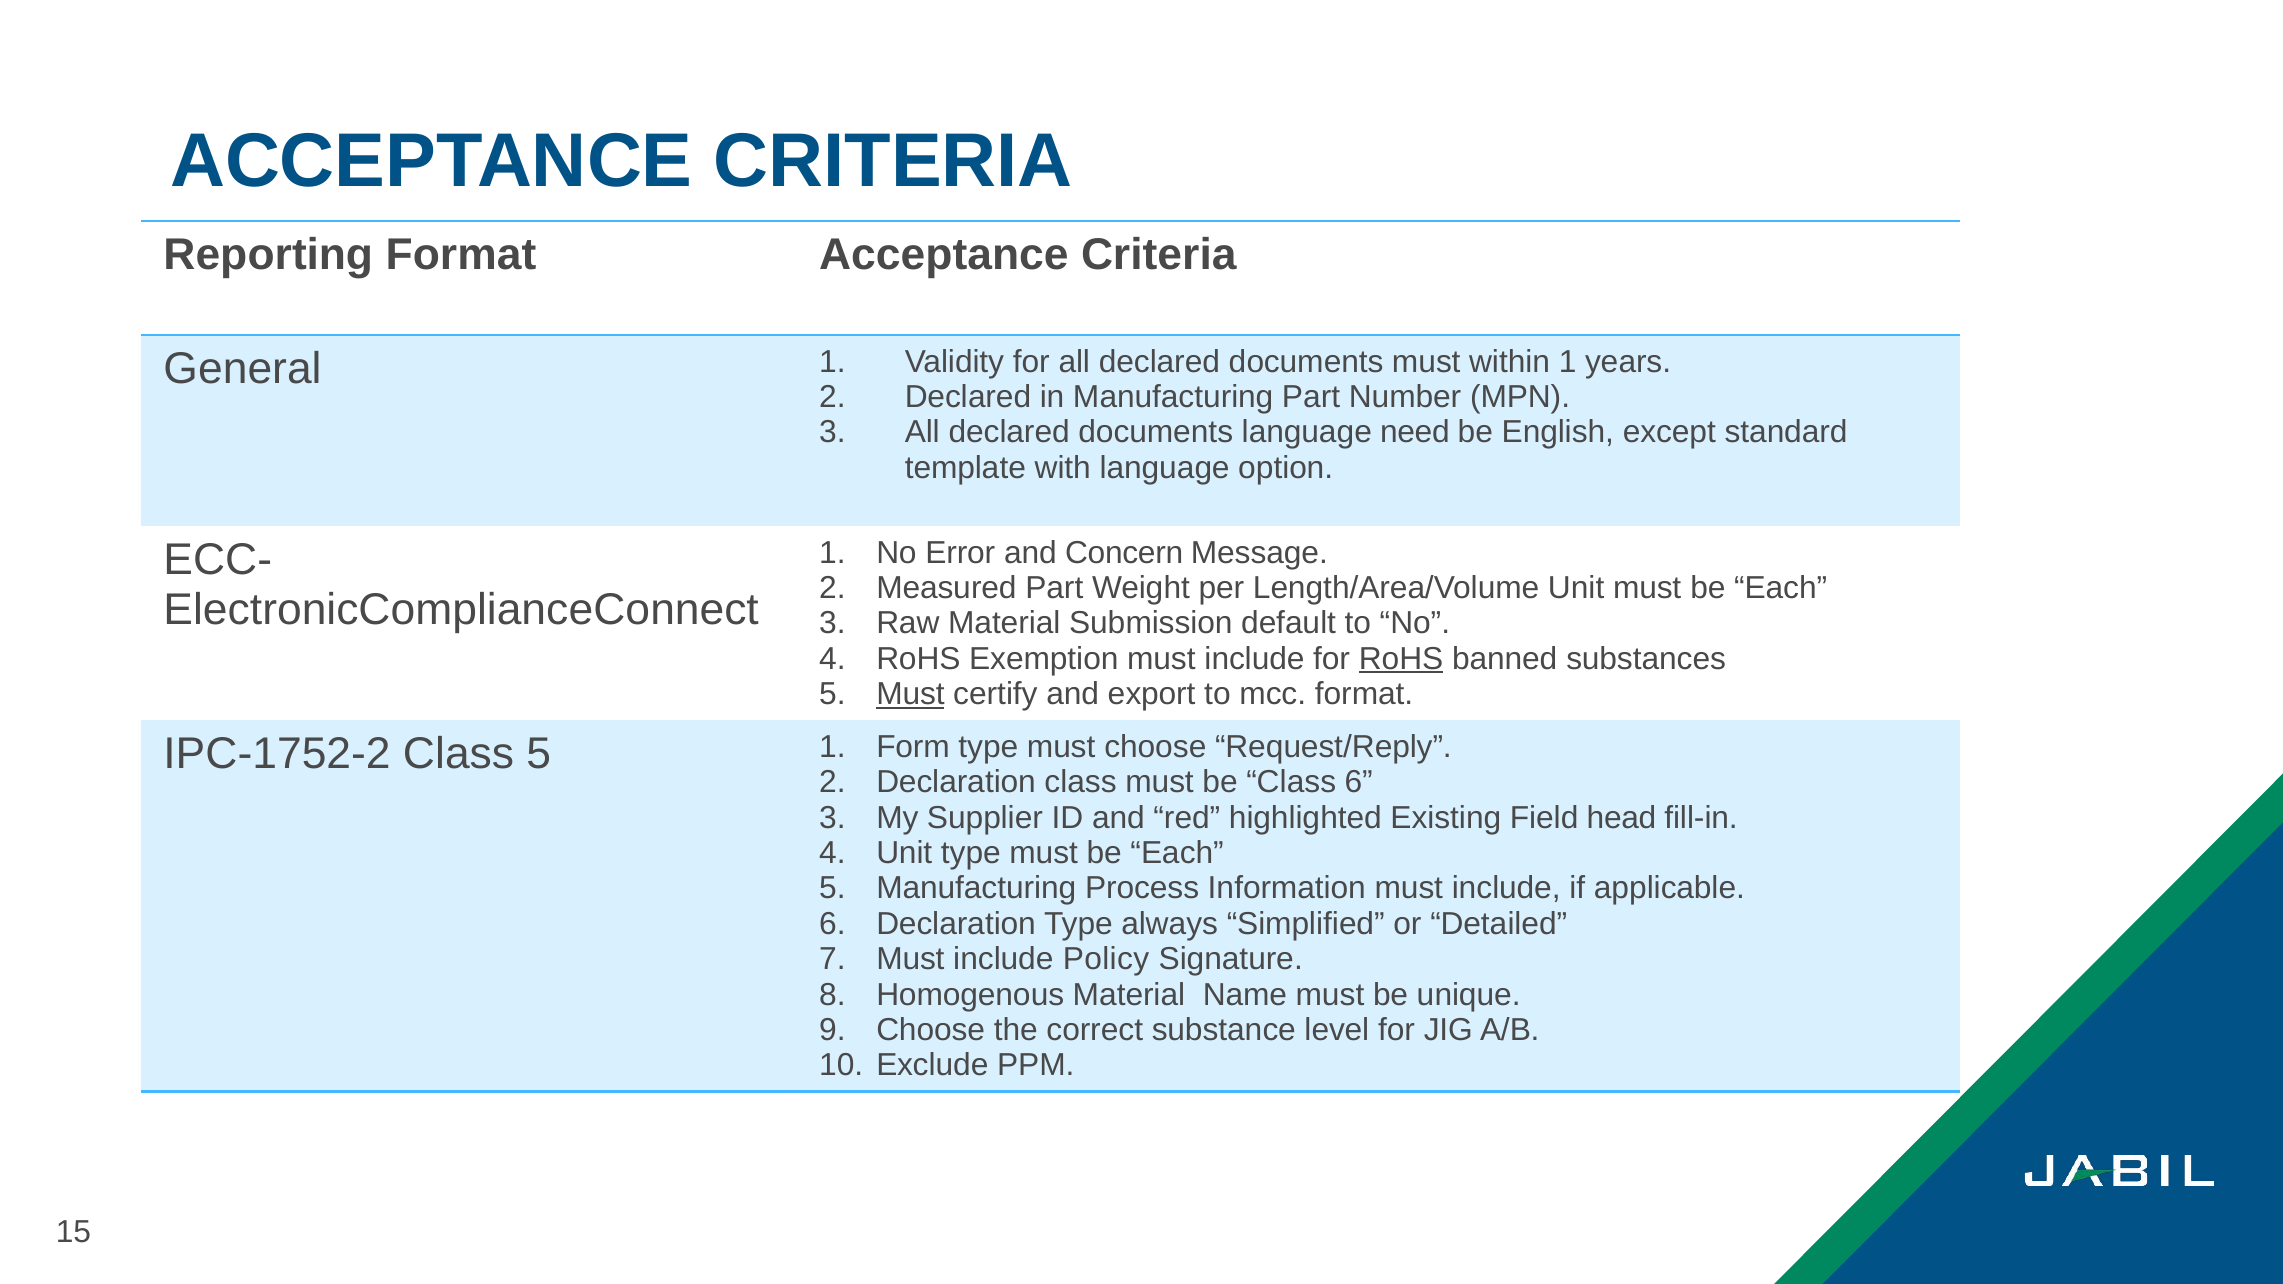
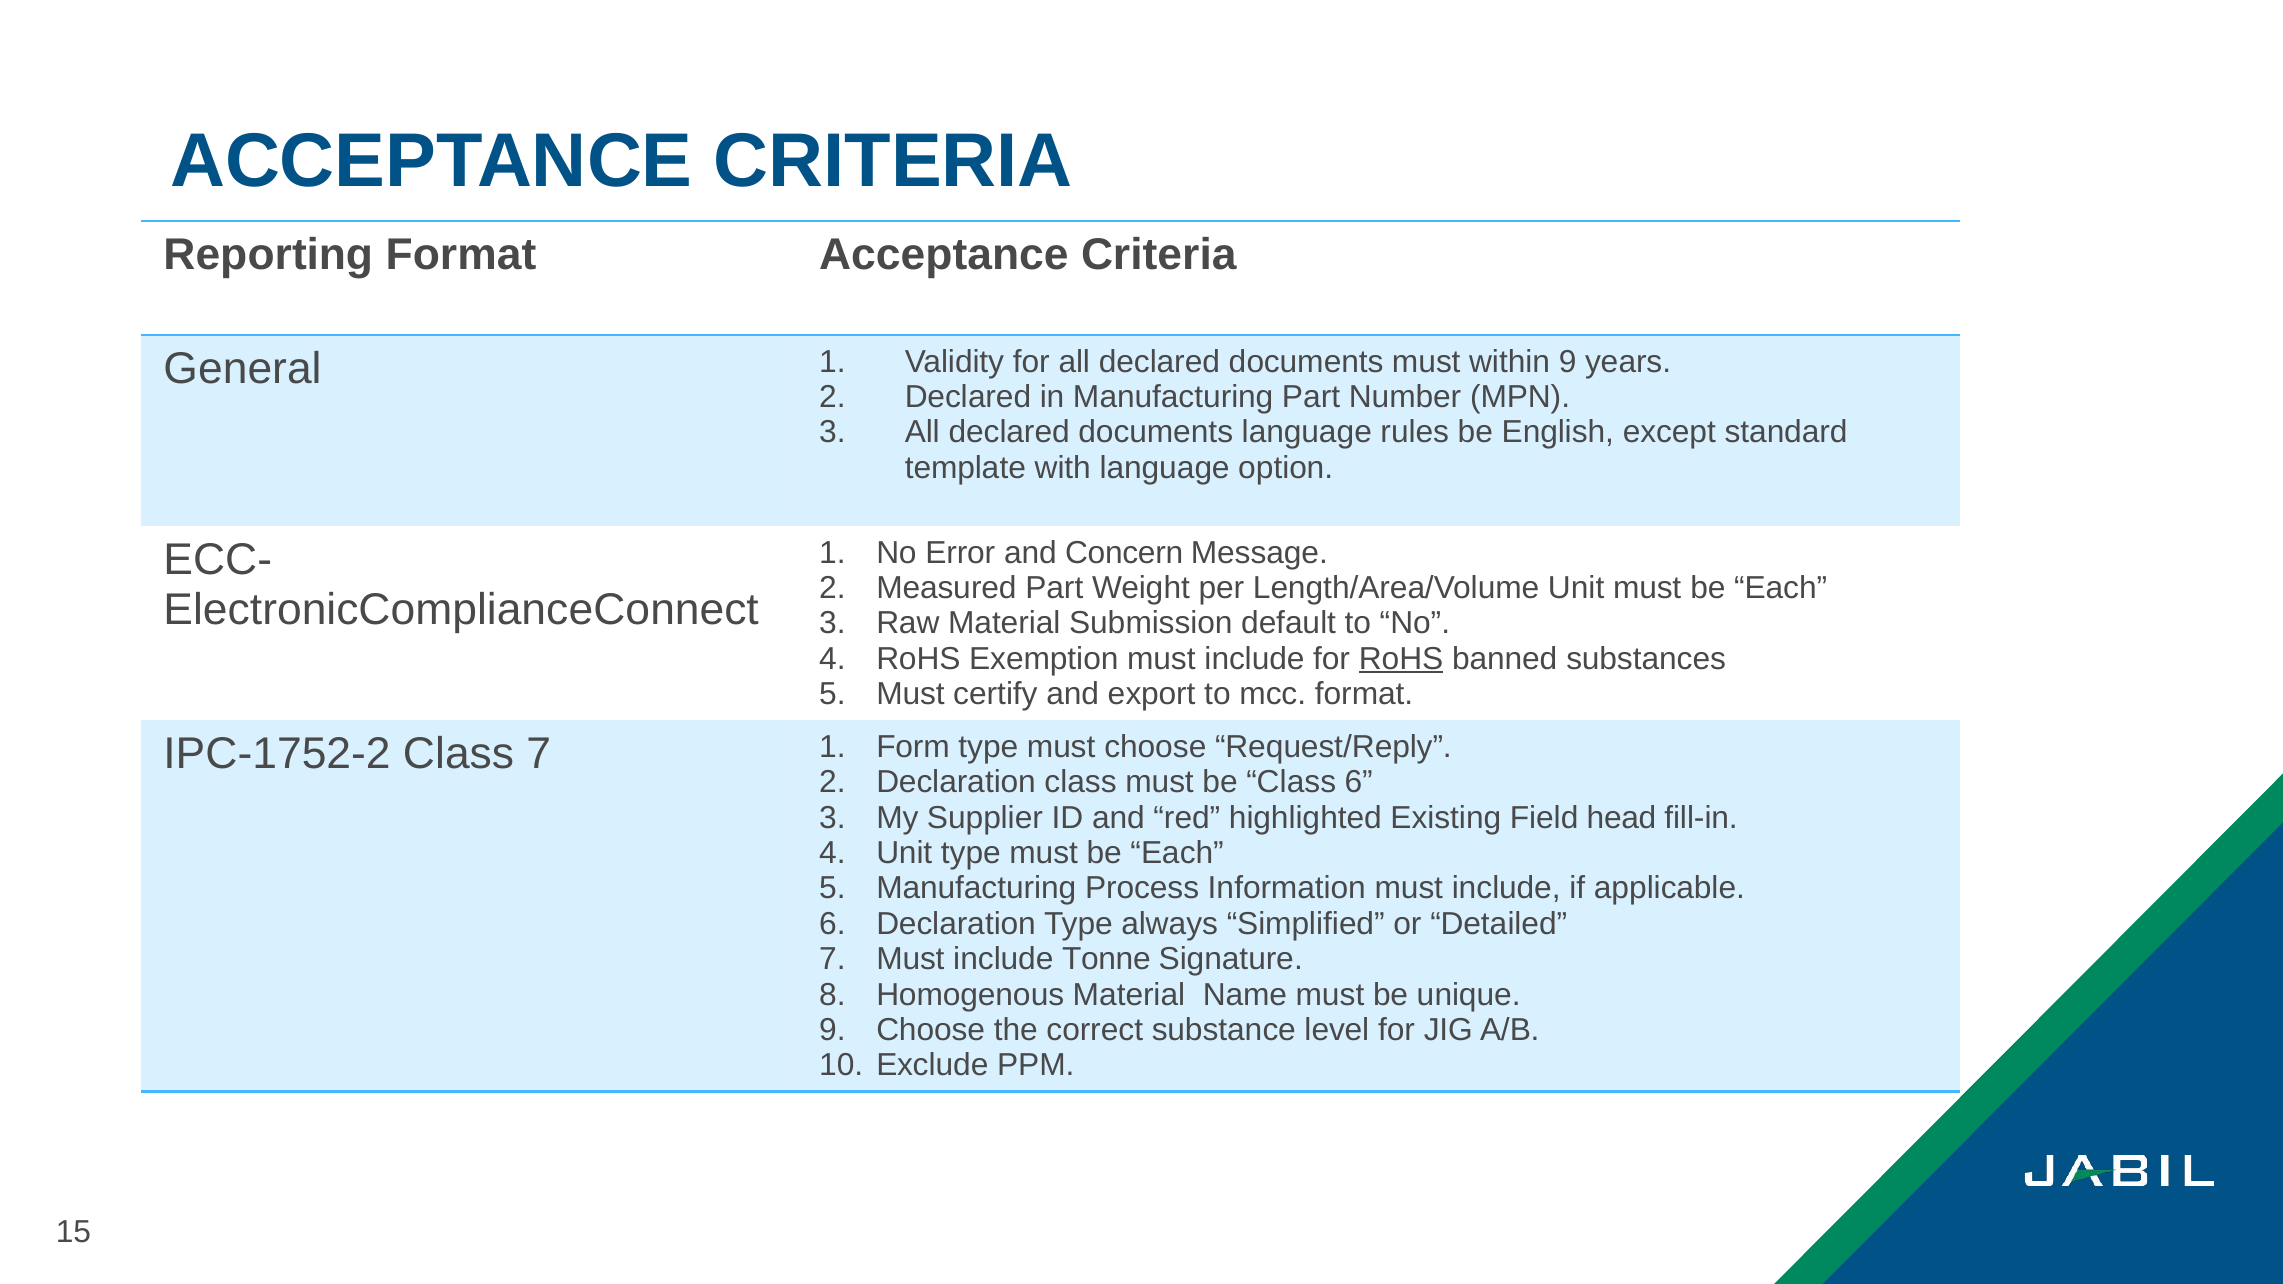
within 1: 1 -> 9 (1568, 362)
need: need -> rules (1415, 433)
Must underline: present -> none (910, 694)
Class 5: 5 -> 7 (539, 754)
Policy: Policy -> Tonne (1106, 959)
